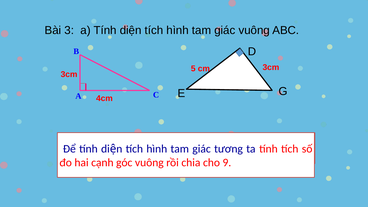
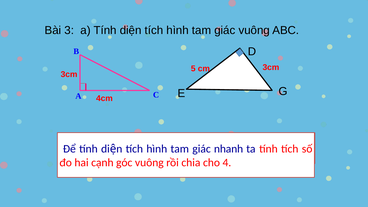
tương: tương -> nhanh (229, 149)
9: 9 -> 4 (227, 163)
